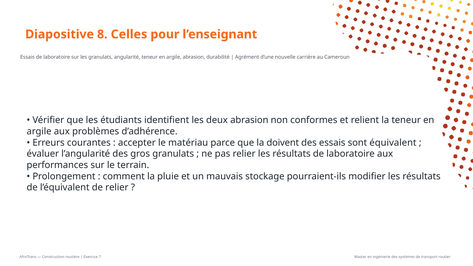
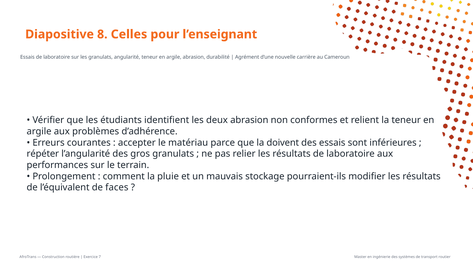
équivalent: équivalent -> inférieures (393, 143)
évaluer: évaluer -> répéter (43, 154)
de relier: relier -> faces (117, 188)
